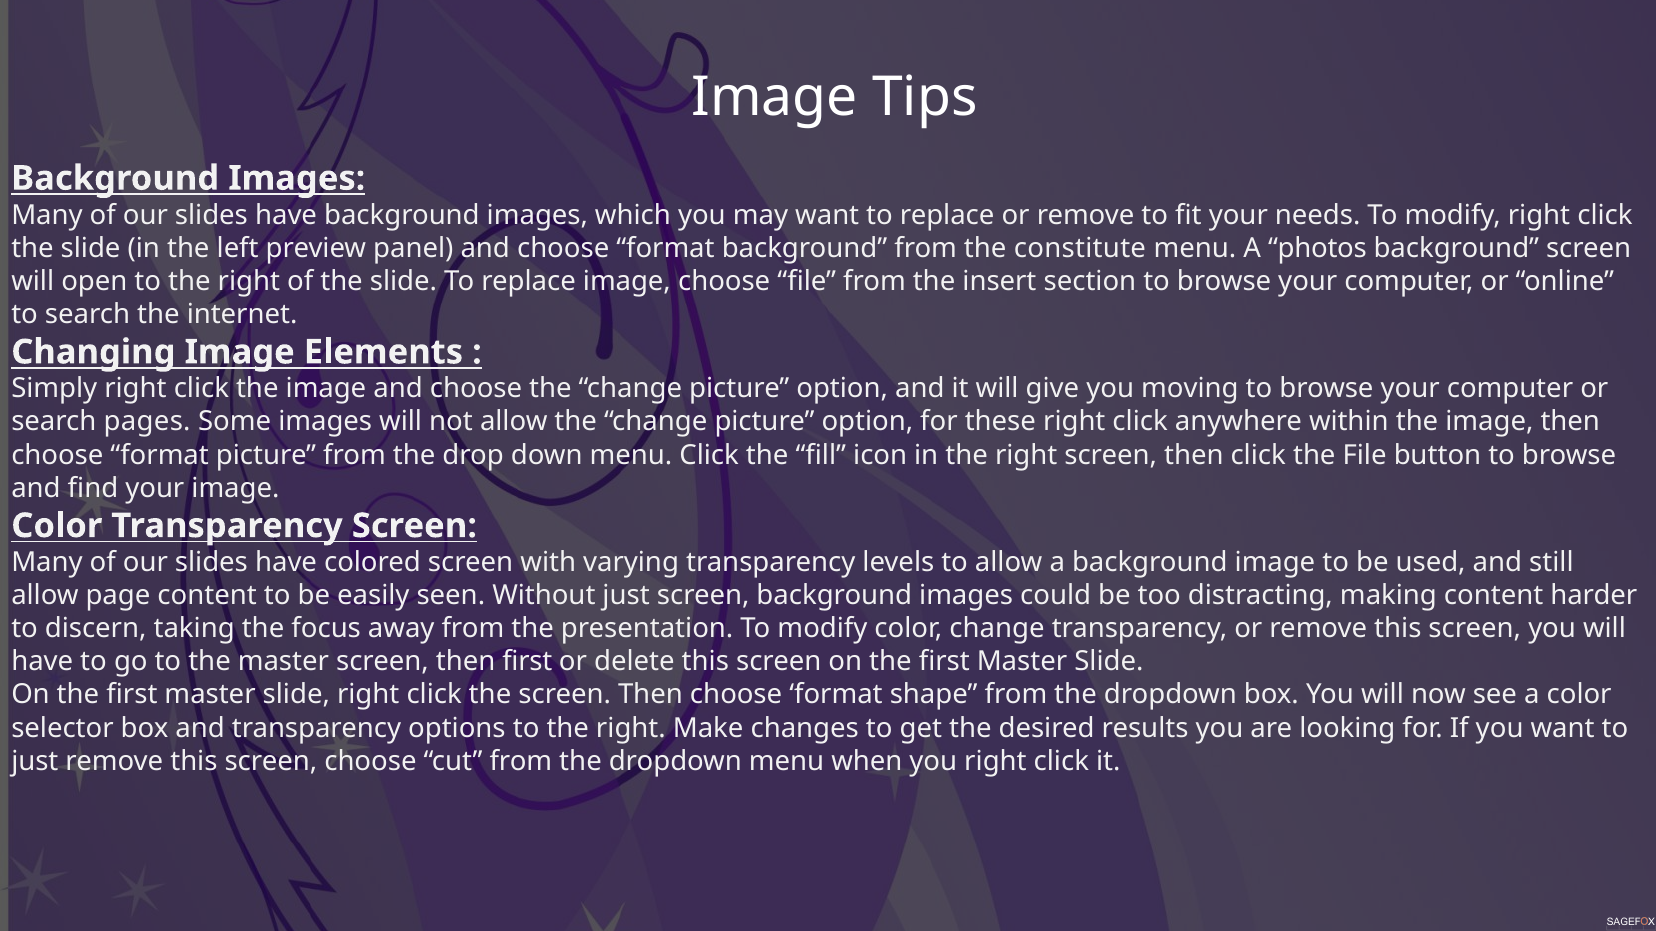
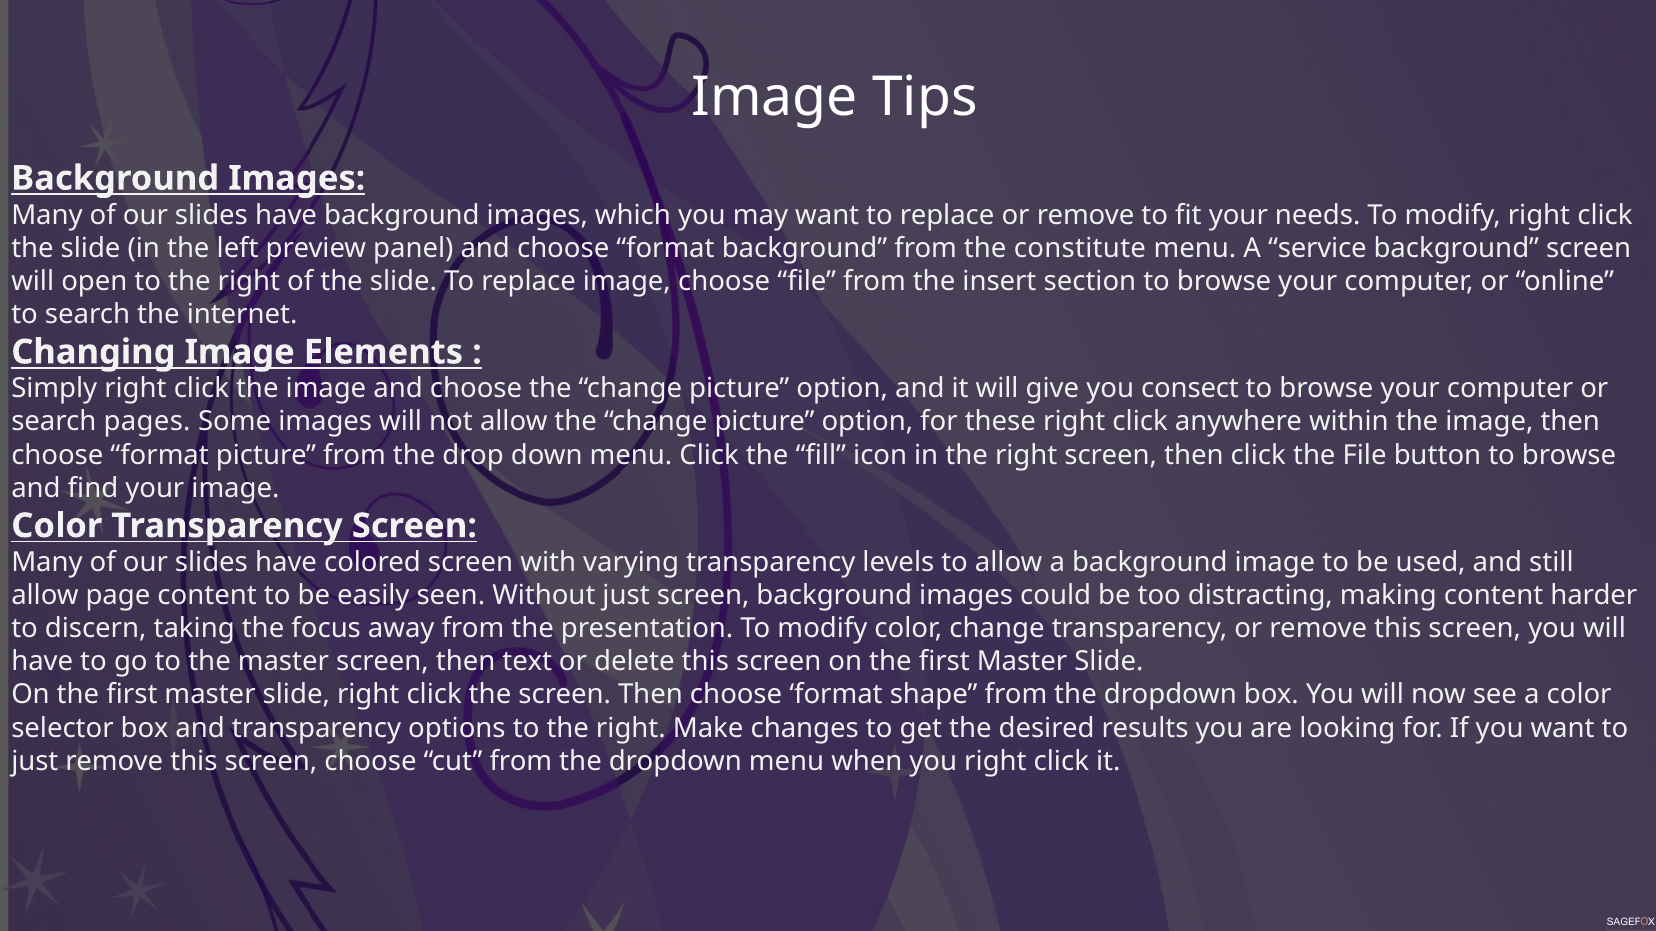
photos: photos -> service (1317, 248)
moving: moving -> consect (1190, 389)
then first: first -> text (527, 662)
